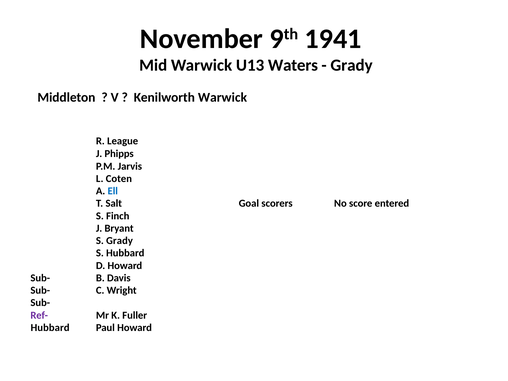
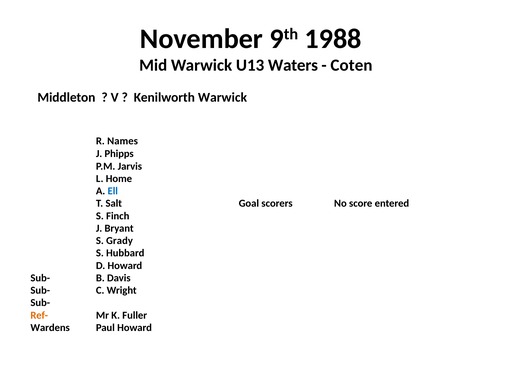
1941: 1941 -> 1988 (333, 39)
Grady: Grady -> Coten (351, 65)
League: League -> Names (123, 141)
Coten: Coten -> Home (119, 179)
Ref- colour: purple -> orange (39, 315)
Hubbard: Hubbard -> Wardens (50, 328)
